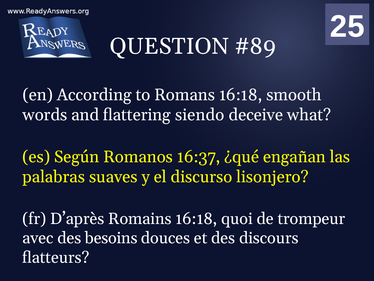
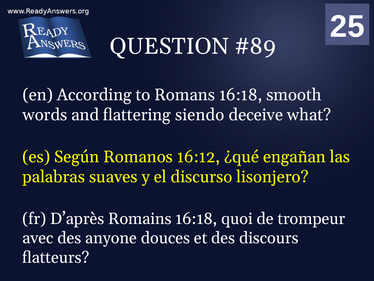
16:37: 16:37 -> 16:12 (199, 157)
besoins: besoins -> anyone (111, 238)
